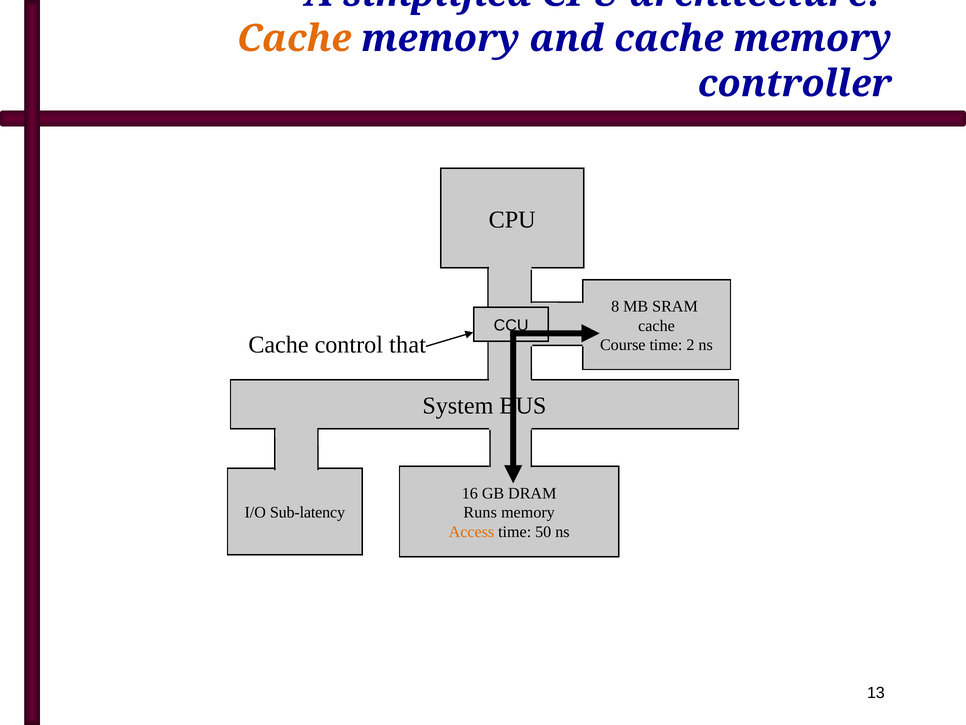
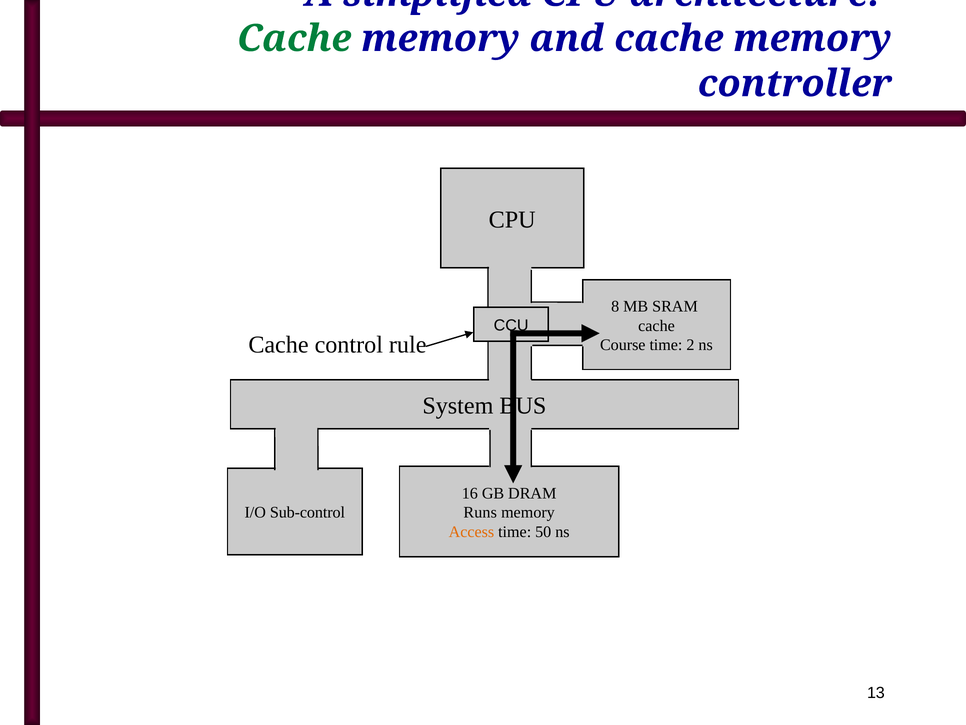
Cache colour: orange -> green (294, 39)
that: that -> rule (408, 345)
Sub-latency: Sub-latency -> Sub-control (307, 512)
